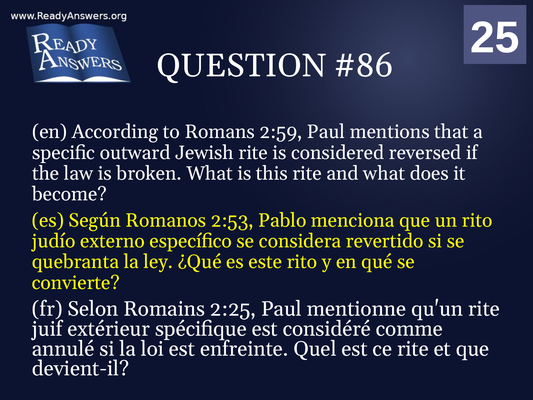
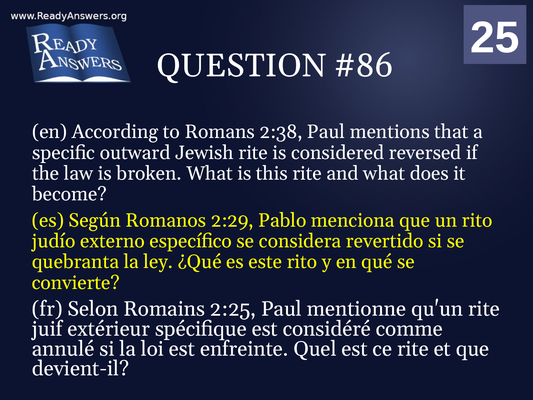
2:59: 2:59 -> 2:38 (281, 132)
2:53: 2:53 -> 2:29 (232, 220)
